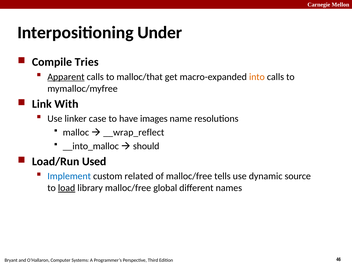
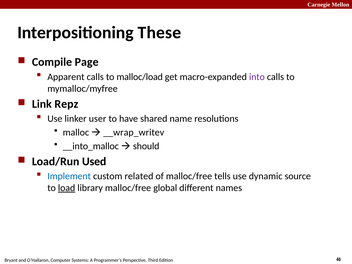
Under: Under -> These (159, 33)
Tries: Tries -> Page (87, 62)
Apparent underline: present -> none (66, 77)
malloc/that: malloc/that -> malloc/load (140, 77)
into colour: orange -> purple (257, 77)
With: With -> Repz (66, 104)
case: case -> user (98, 119)
images: images -> shared (154, 119)
__wrap_reflect: __wrap_reflect -> __wrap_writev (134, 132)
